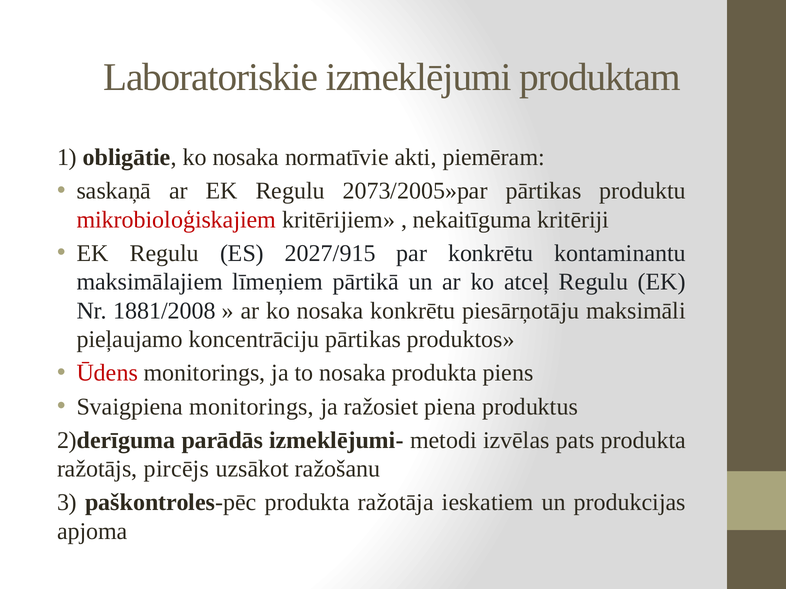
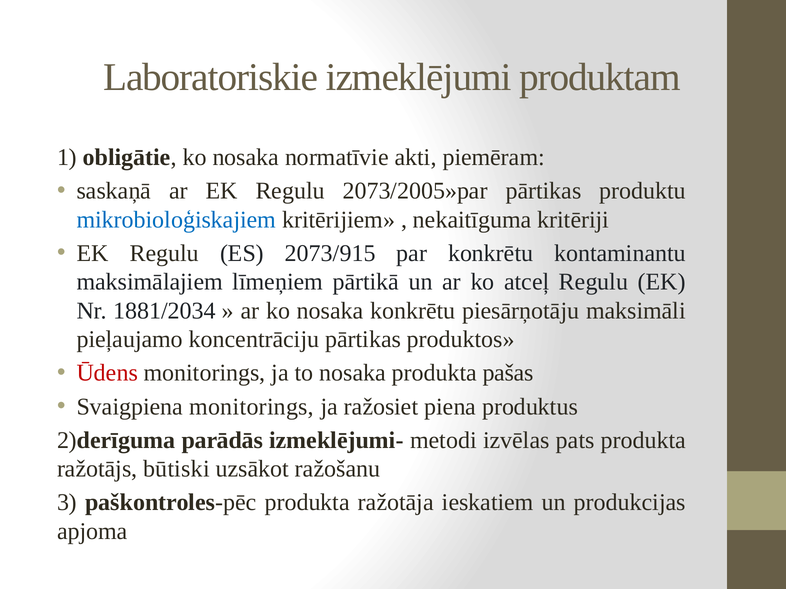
mikrobioloģiskajiem colour: red -> blue (176, 220)
2027/915: 2027/915 -> 2073/915 (330, 253)
1881/2008: 1881/2008 -> 1881/2034 (165, 311)
piens: piens -> pašas (508, 373)
pircējs: pircējs -> būtiski (176, 469)
